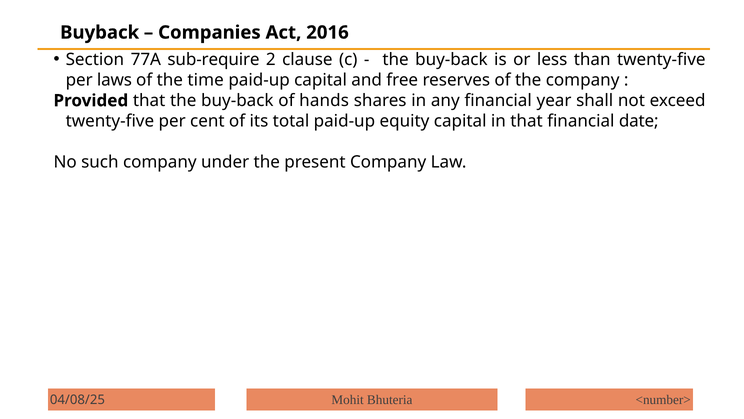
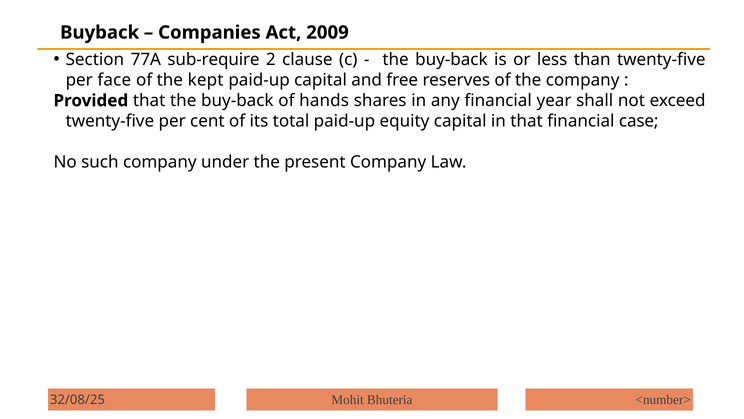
2016: 2016 -> 2009 (327, 32)
laws: laws -> face (114, 80)
time: time -> kept (206, 80)
date: date -> case (639, 121)
04/08/25: 04/08/25 -> 32/08/25 (77, 399)
